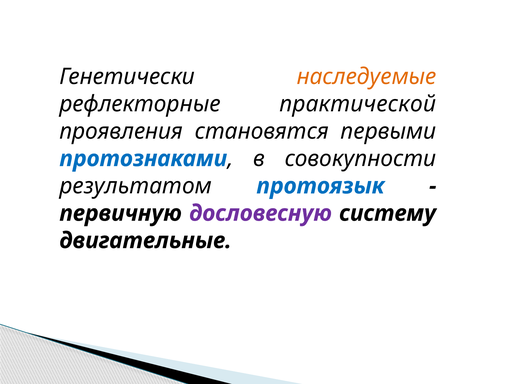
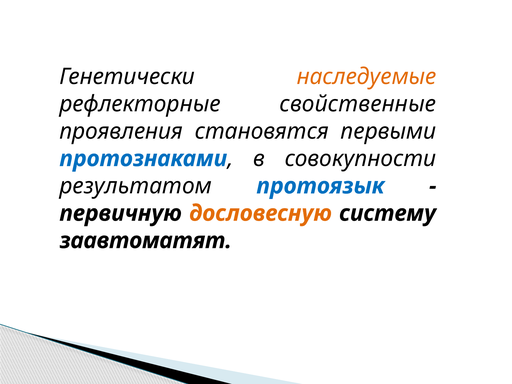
практической: практической -> свойственные (358, 104)
дословесную colour: purple -> orange (261, 213)
двигательные: двигательные -> заавтоматят (146, 241)
